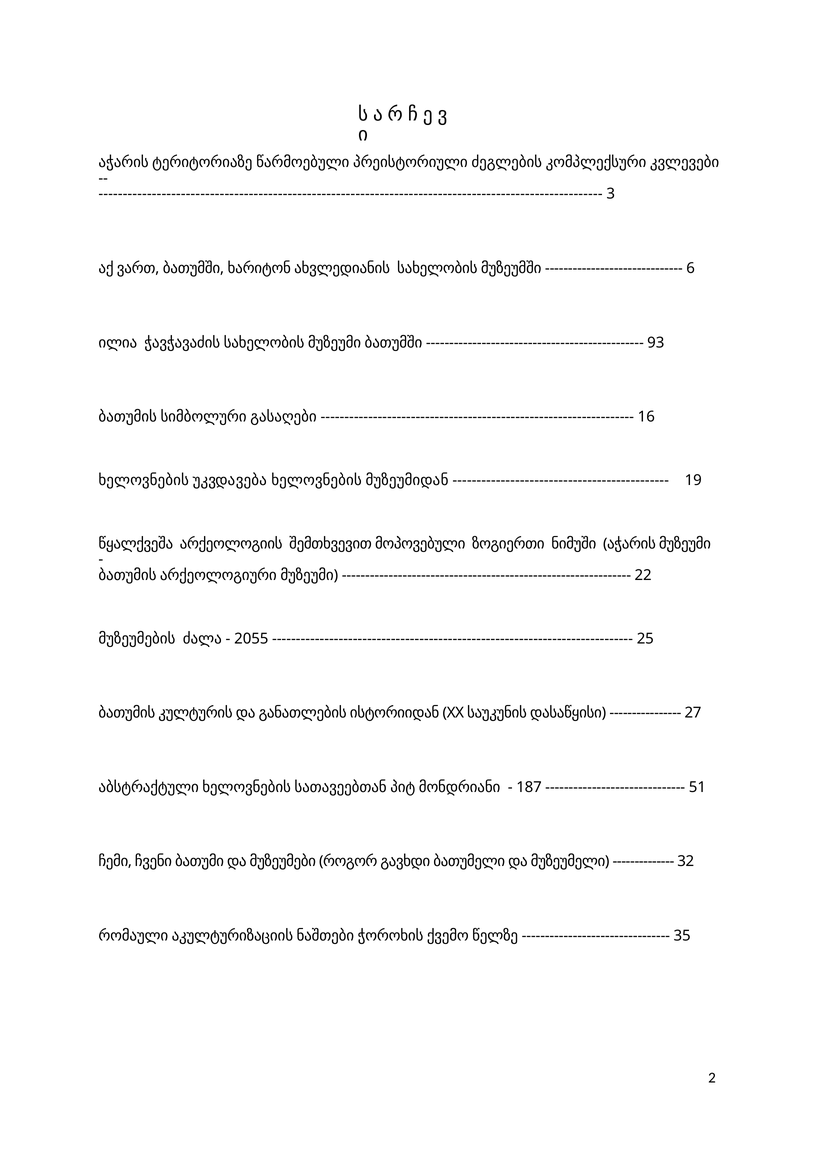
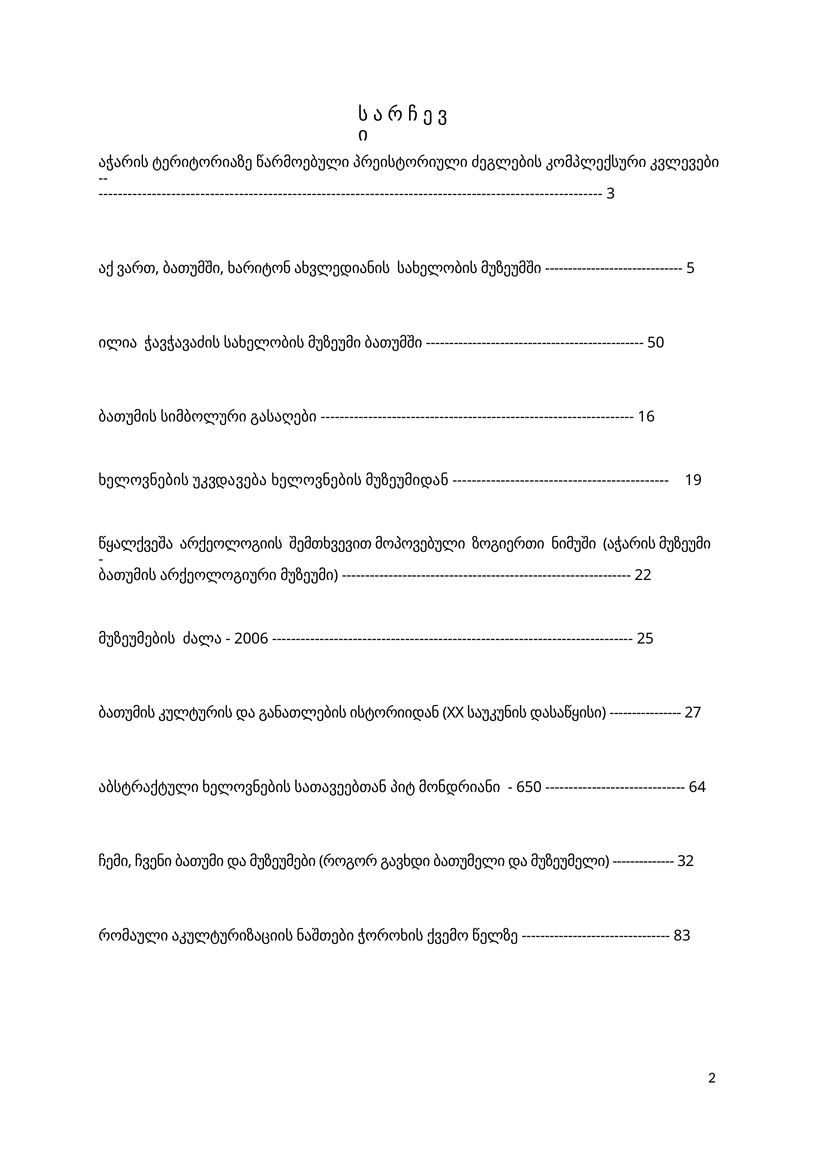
6: 6 -> 5 (691, 268)
93: 93 -> 50 (656, 342)
2055: 2055 -> 2006 (251, 638)
187: 187 -> 650 (529, 787)
51: 51 -> 64 (697, 787)
35: 35 -> 83 (682, 935)
